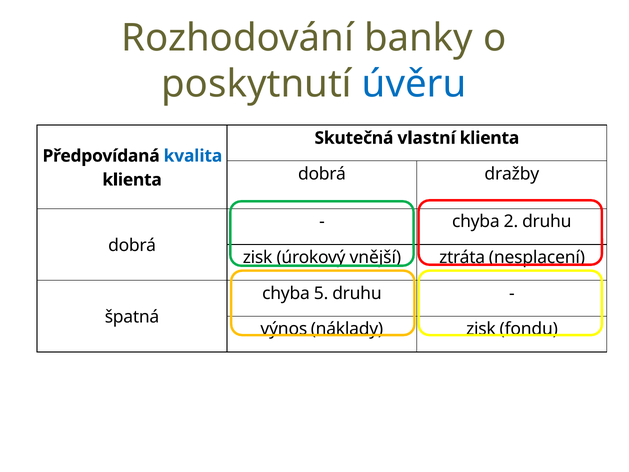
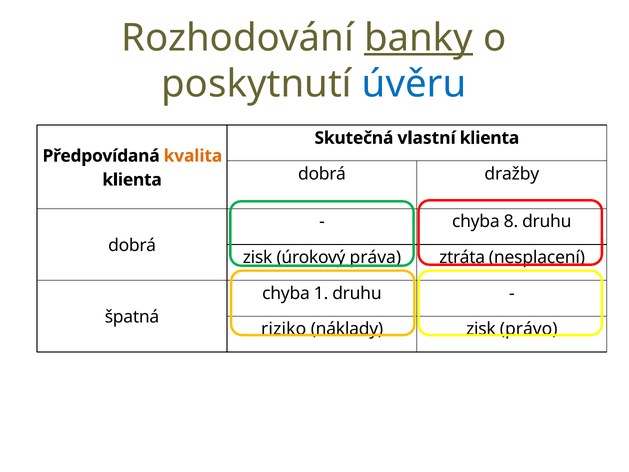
banky underline: none -> present (419, 38)
kvalita colour: blue -> orange (193, 156)
2: 2 -> 8 (511, 222)
vnější: vnější -> práva (375, 257)
5: 5 -> 1 (321, 293)
výnos: výnos -> riziko (284, 329)
fondu: fondu -> právo (529, 329)
